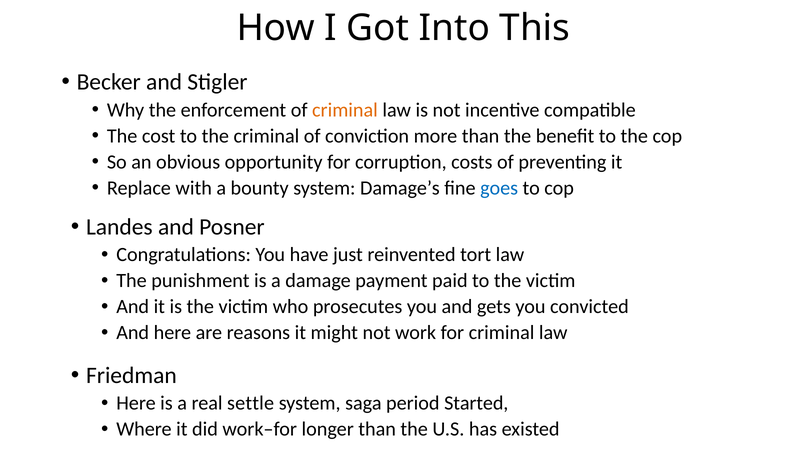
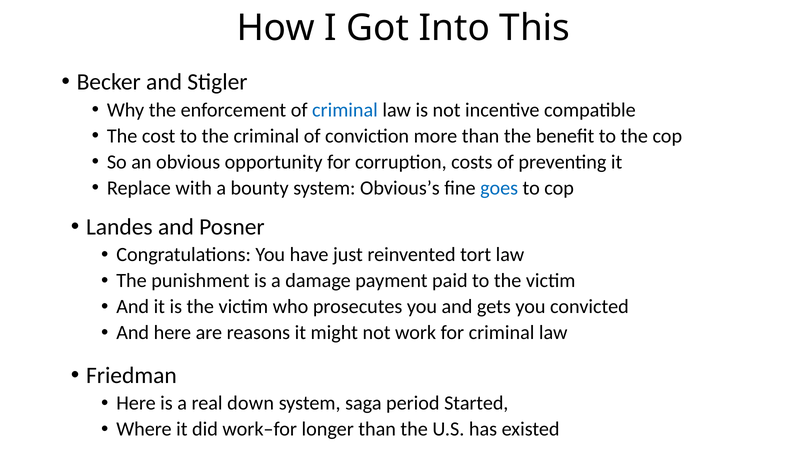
criminal colour: orange -> blue (345, 110)
Damage’s: Damage’s -> Obvious’s (400, 188)
settle: settle -> down (251, 403)
